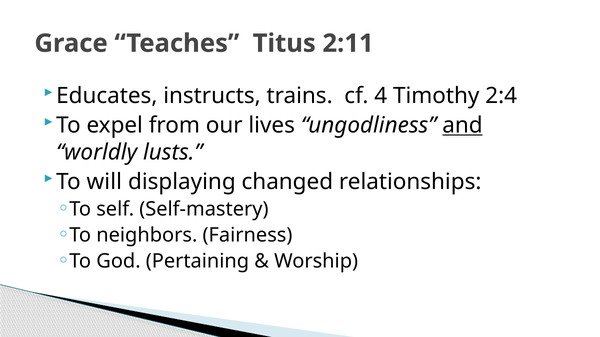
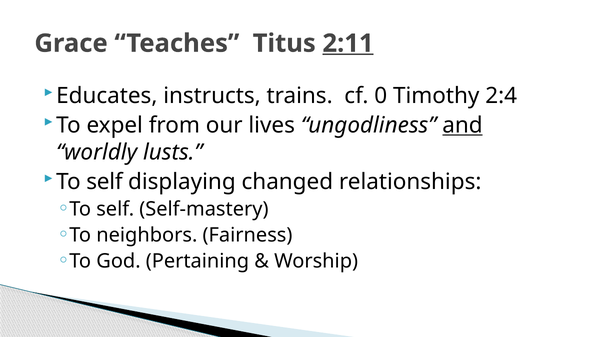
2:11 underline: none -> present (348, 43)
4: 4 -> 0 (381, 96)
will: will -> self (104, 182)
